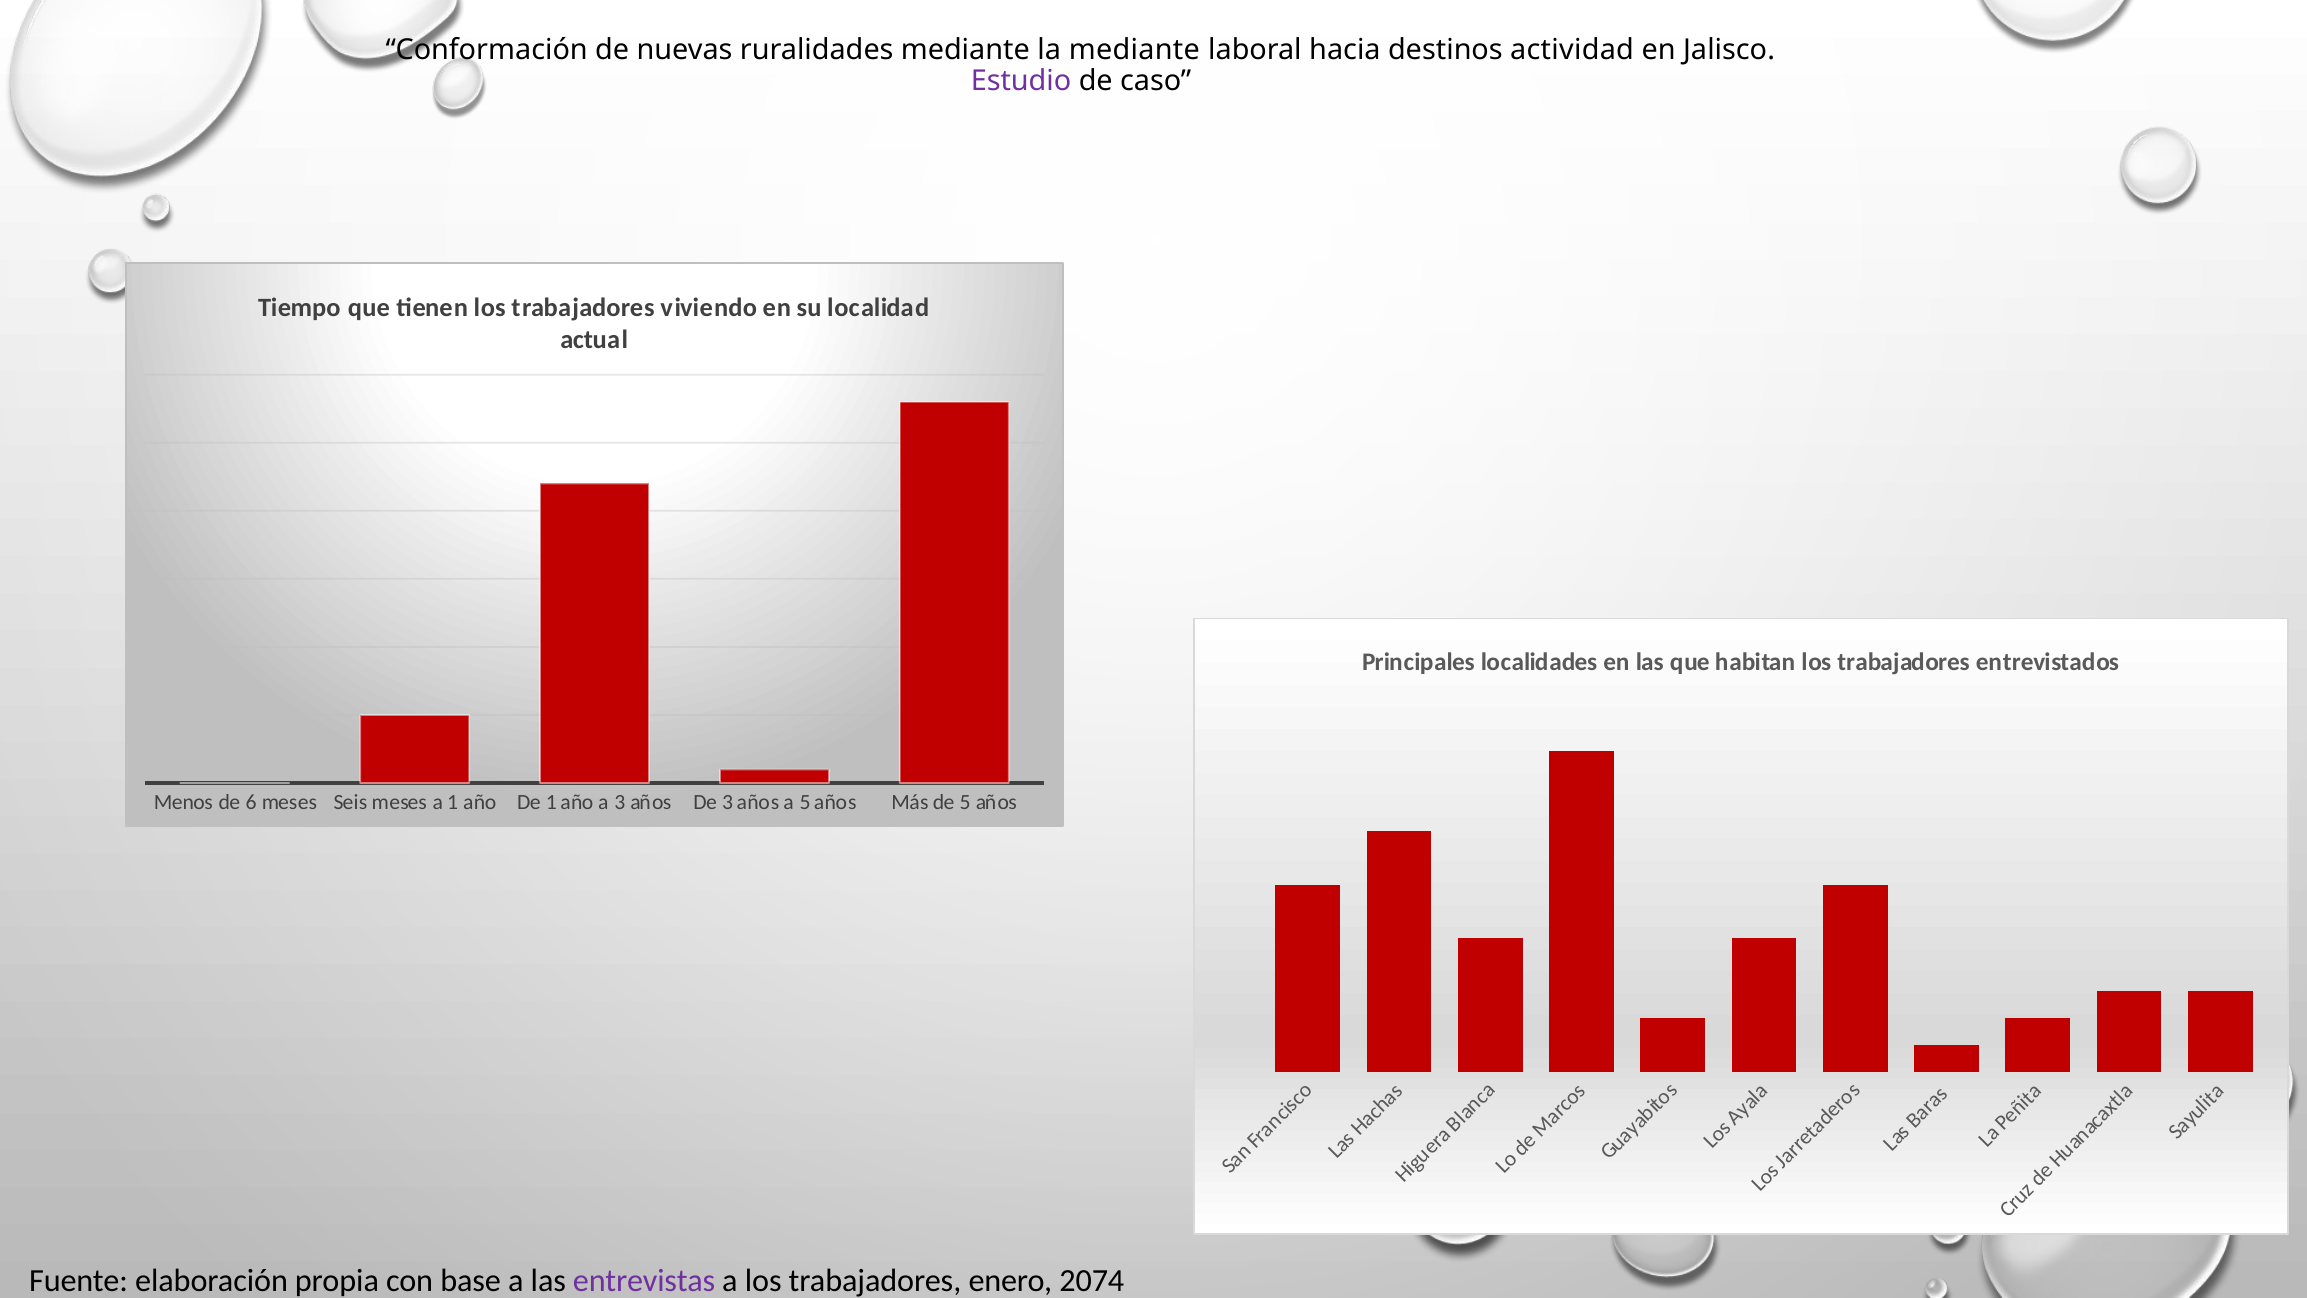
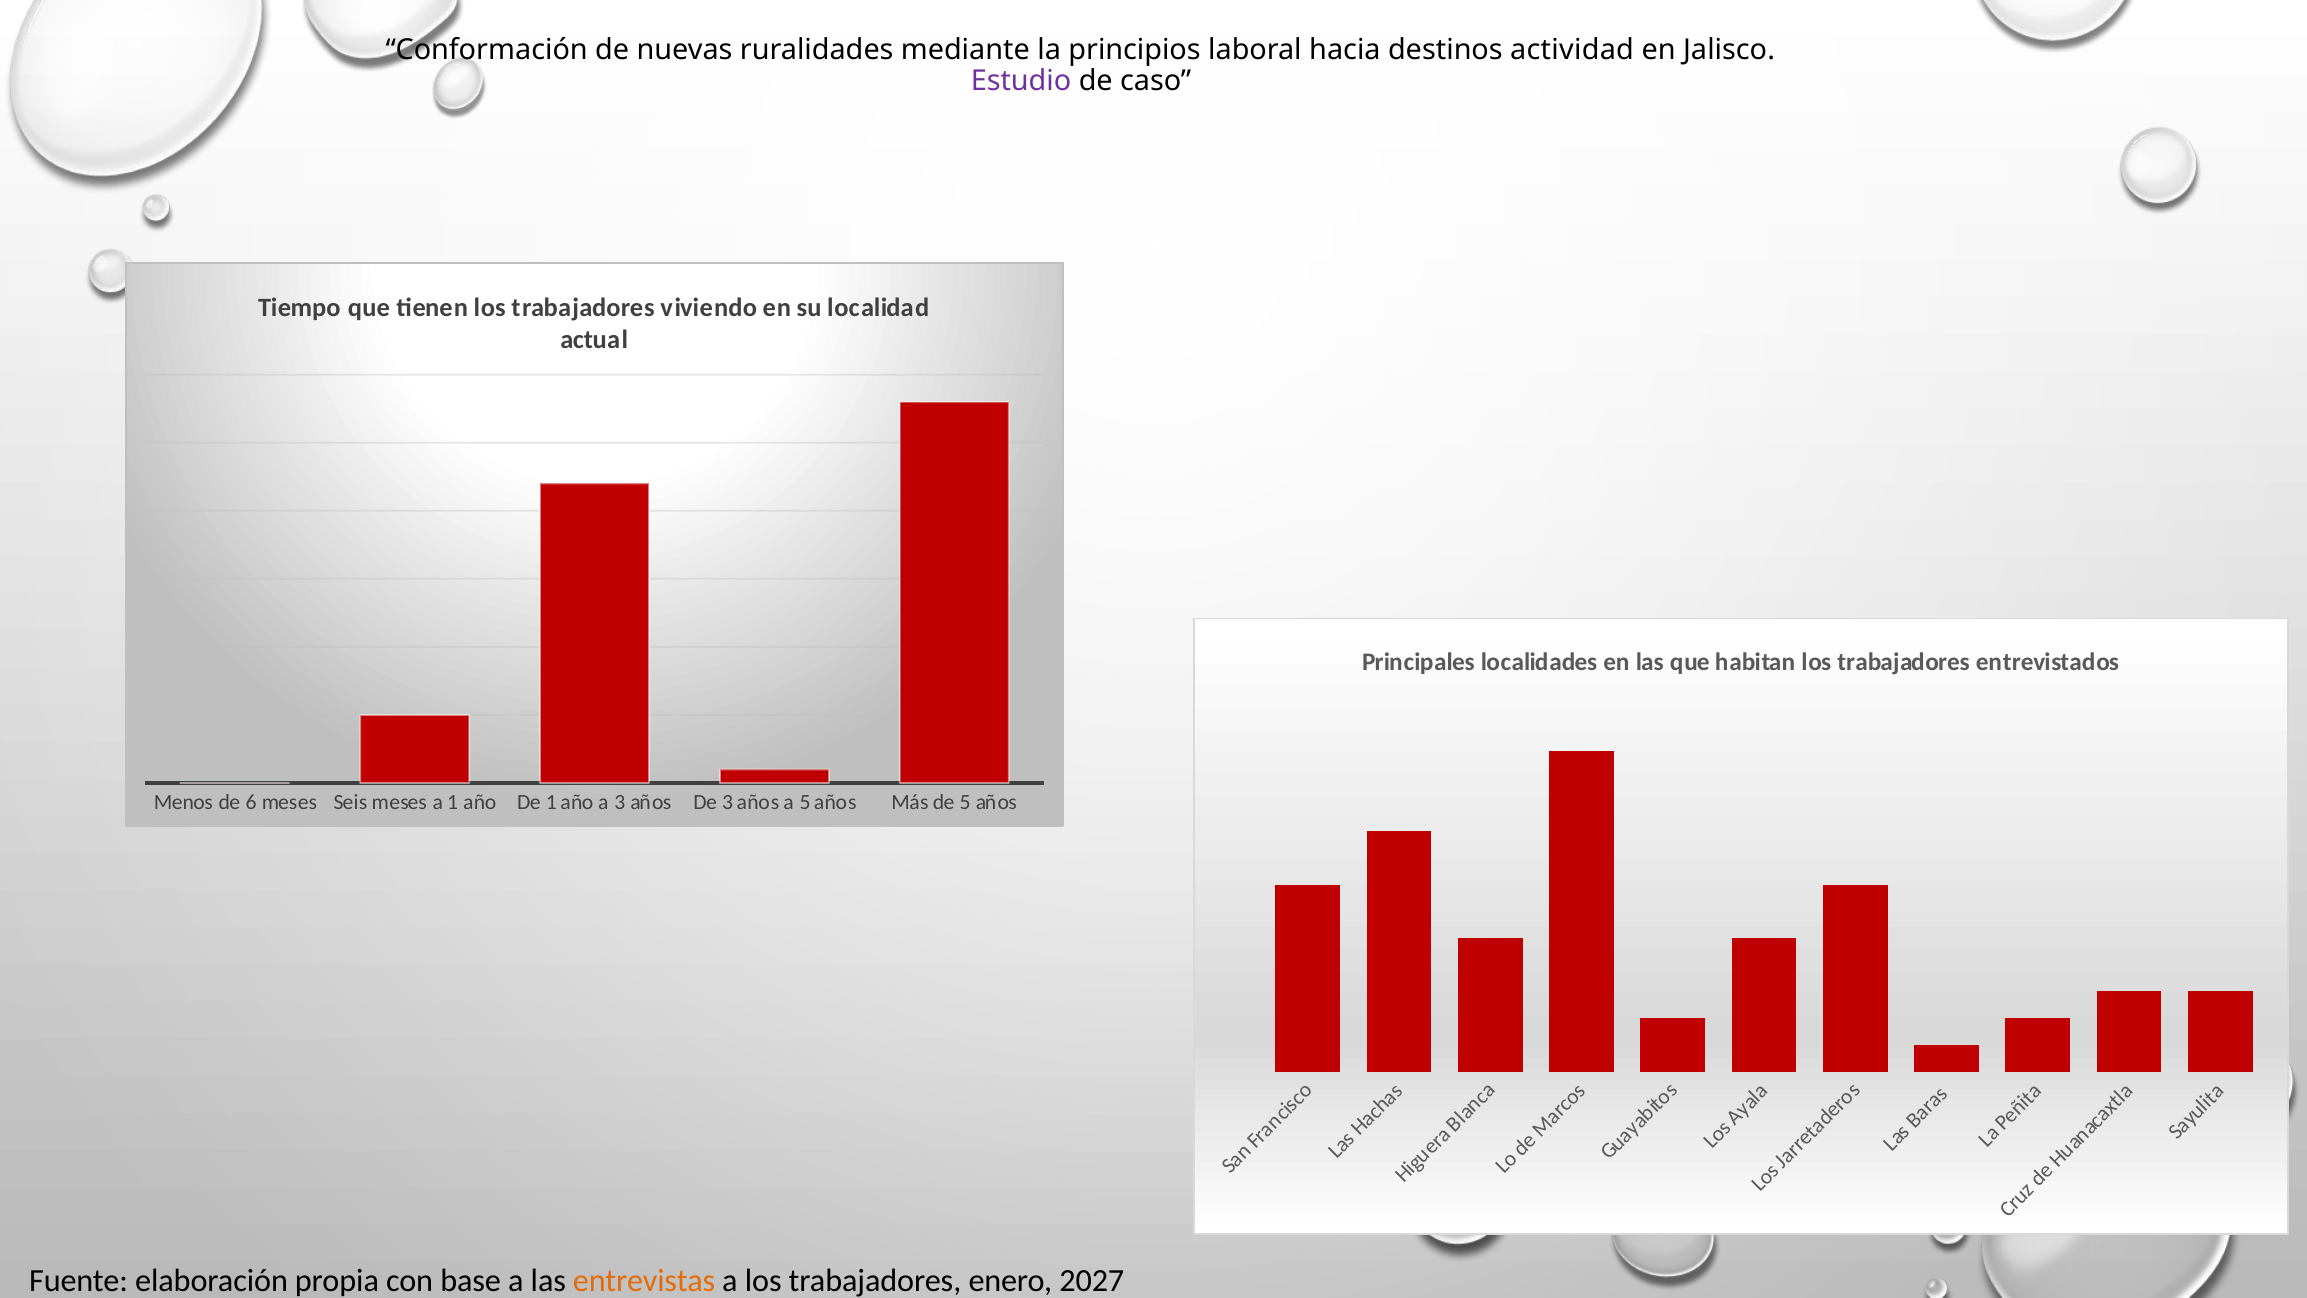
la mediante: mediante -> principios (1135, 50)
entrevistas colour: purple -> orange (644, 1281)
2074: 2074 -> 2027 (1092, 1281)
